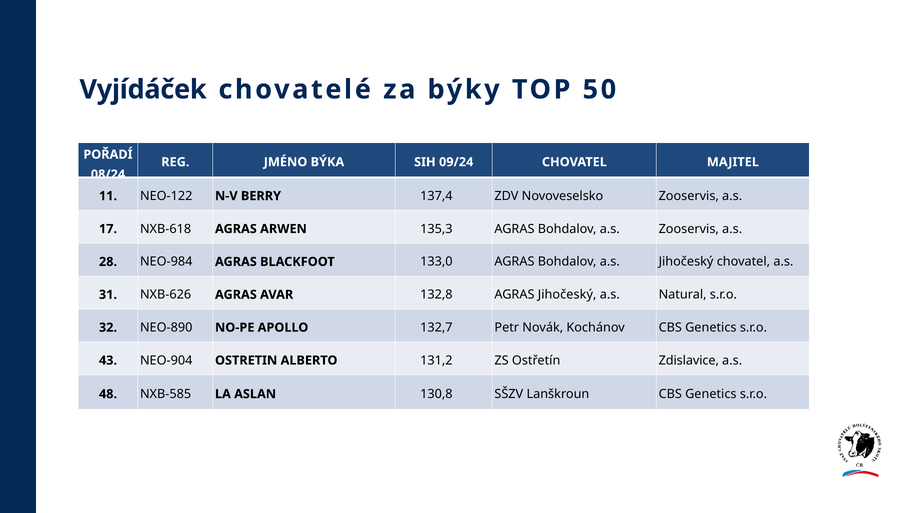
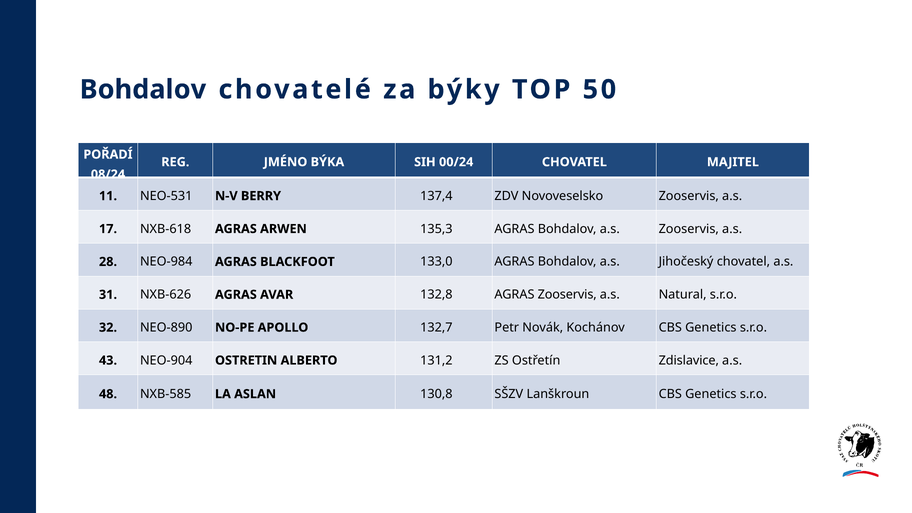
Vyjídáček: Vyjídáček -> Bohdalov (143, 90)
09/24: 09/24 -> 00/24 (456, 162)
NEO-122: NEO-122 -> NEO-531 (166, 196)
AGRAS Jihočeský: Jihočeský -> Zooservis (567, 295)
